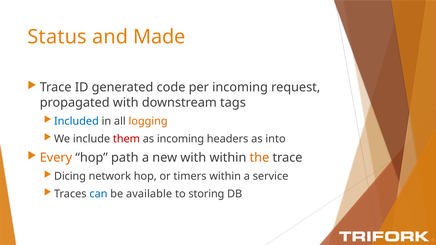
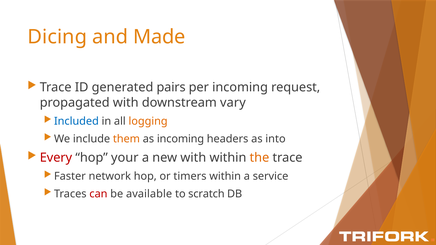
Status: Status -> Dicing (57, 37)
code: code -> pairs (171, 87)
tags: tags -> vary (233, 103)
them colour: red -> orange (126, 139)
Every colour: orange -> red (56, 158)
path: path -> your (125, 158)
Dicing: Dicing -> Faster (70, 176)
can colour: blue -> red (98, 194)
storing: storing -> scratch (206, 194)
